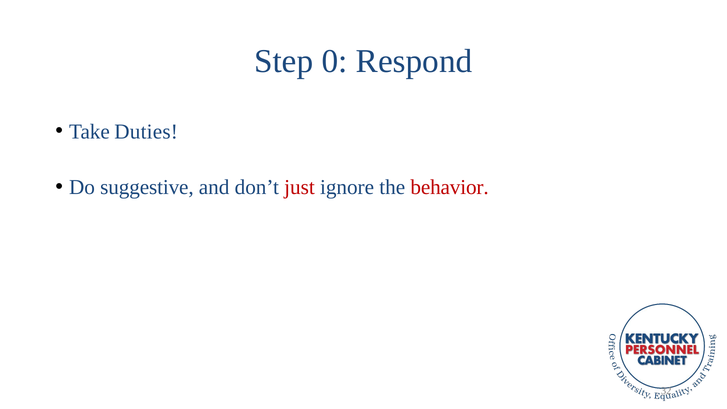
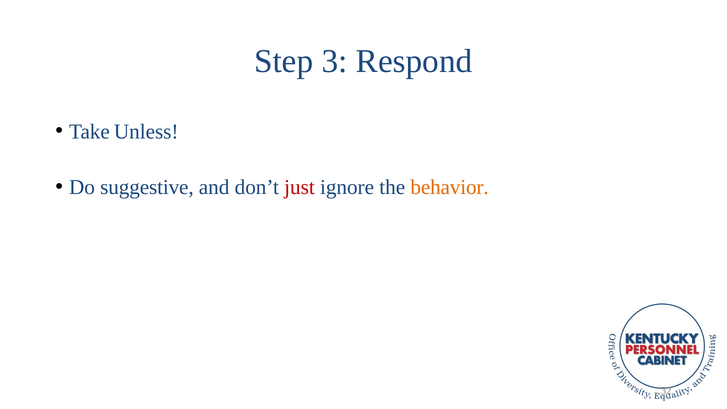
0: 0 -> 3 (335, 61)
Duties: Duties -> Unless (146, 132)
behavior colour: red -> orange (450, 187)
